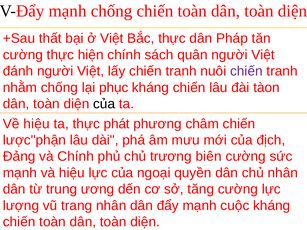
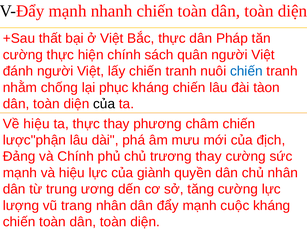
mạnh chống: chống -> nhanh (112, 11)
chiến colour: purple -> blue (246, 71)
thực phát: phát -> thay (117, 124)
trương biên: biên -> thay (209, 157)
ngoại: ngoại -> giành (154, 173)
